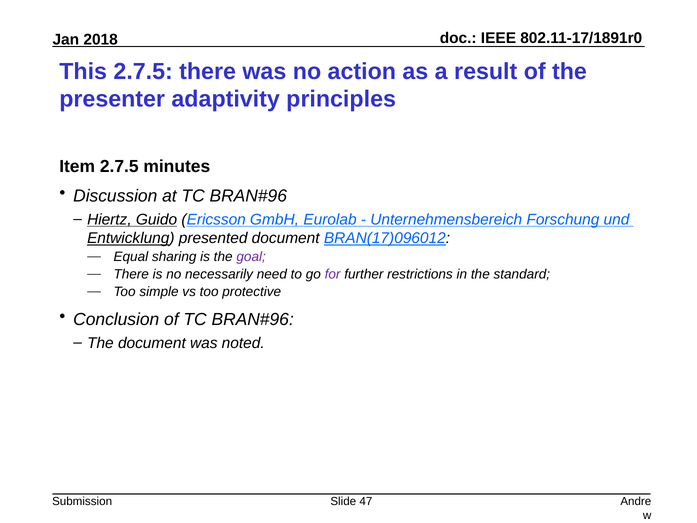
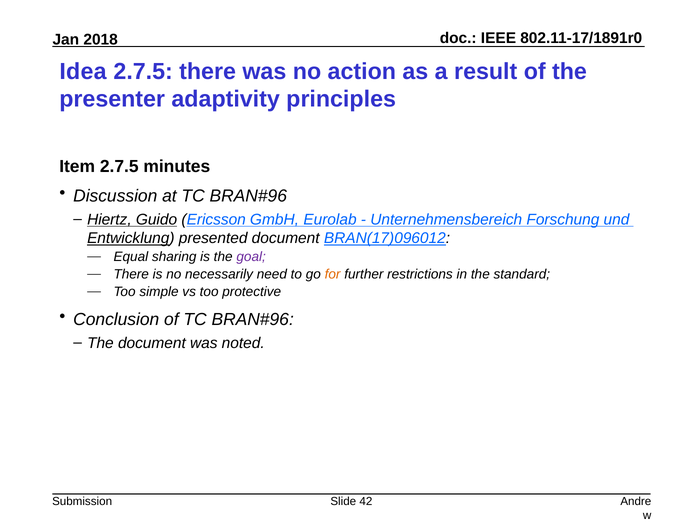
This: This -> Idea (83, 71)
for colour: purple -> orange (333, 274)
47: 47 -> 42 (366, 501)
